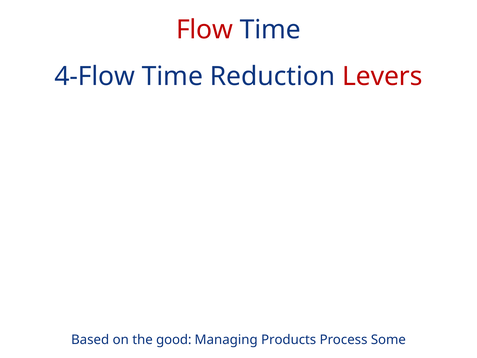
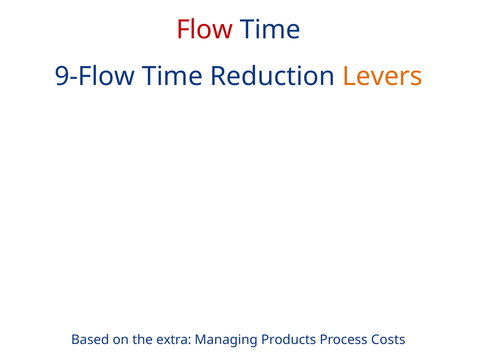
4-Flow: 4-Flow -> 9-Flow (95, 76)
Levers colour: red -> orange (382, 76)
good: good -> extra (174, 340)
Some: Some -> Costs (388, 340)
